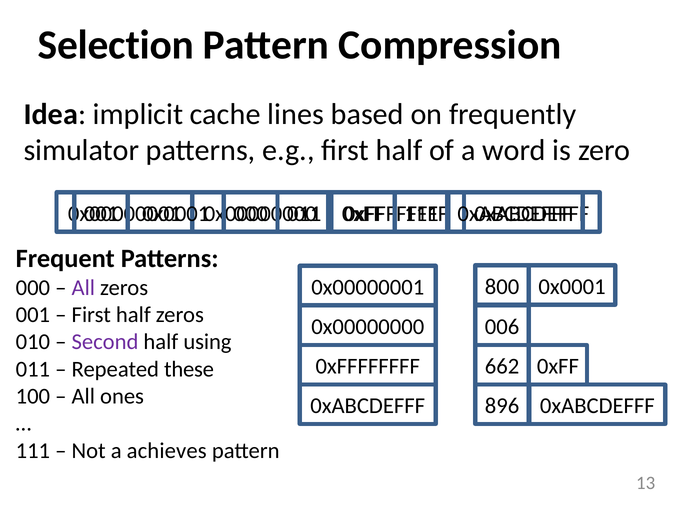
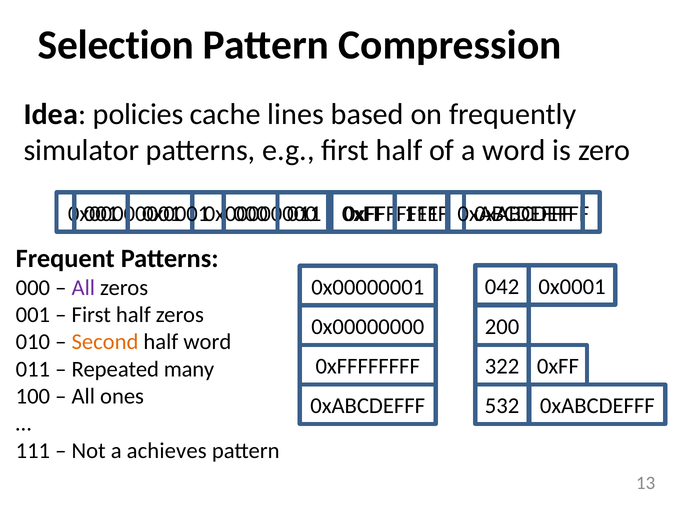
implicit: implicit -> policies (138, 114)
800: 800 -> 042 (502, 287)
006: 006 -> 200 (502, 327)
Second colour: purple -> orange (105, 342)
half using: using -> word (207, 342)
662: 662 -> 322 (502, 367)
these: these -> many (189, 369)
896: 896 -> 532 (502, 406)
